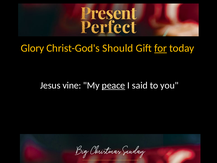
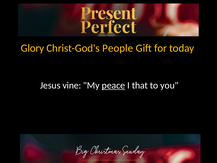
Should: Should -> People (118, 48)
for underline: present -> none (161, 48)
said: said -> that (140, 85)
